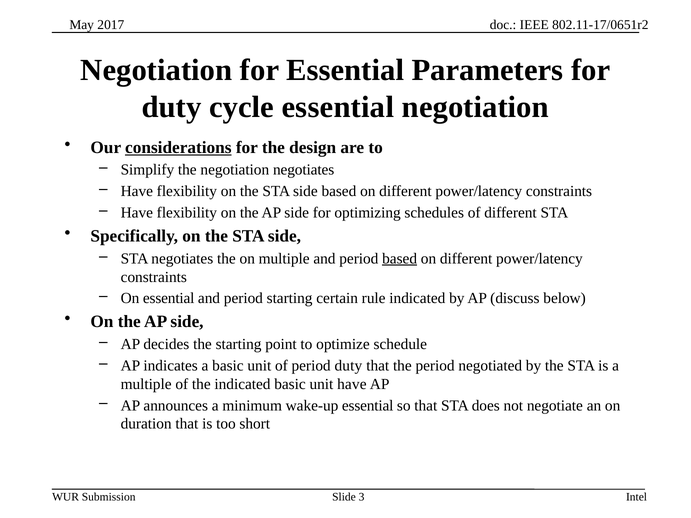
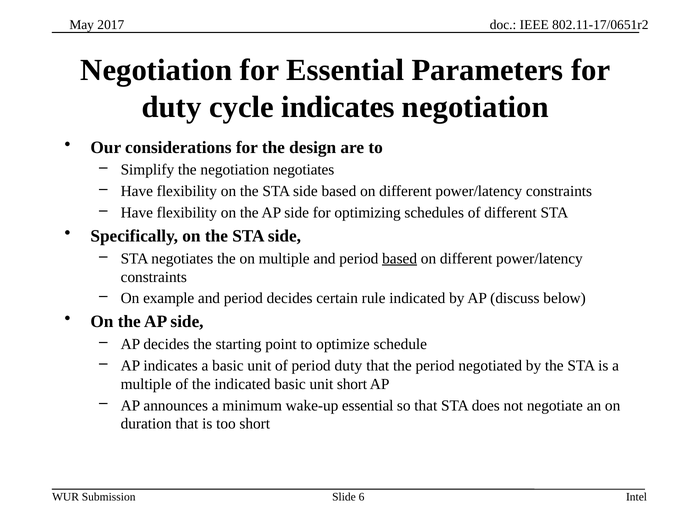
cycle essential: essential -> indicates (338, 107)
considerations underline: present -> none (178, 147)
On essential: essential -> example (169, 299)
period starting: starting -> decides (290, 299)
unit have: have -> short (352, 384)
3: 3 -> 6 (362, 497)
